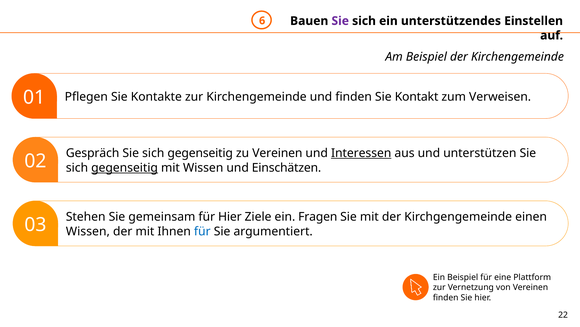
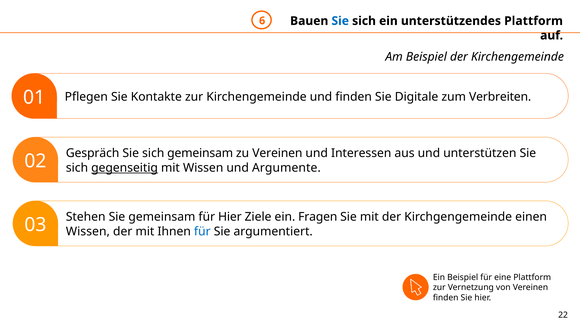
Sie colour: purple -> blue (340, 21)
unterstützendes Einstellen: Einstellen -> Plattform (534, 21)
Kontakt: Kontakt -> Digitale (417, 97)
Verweisen: Verweisen -> Verbreiten (500, 97)
gegenseitig: gegenseitig -> gemeinsam (200, 153)
Interessen underline: present -> none (361, 153)
Einschätzen: Einschätzen -> Argumente (286, 167)
